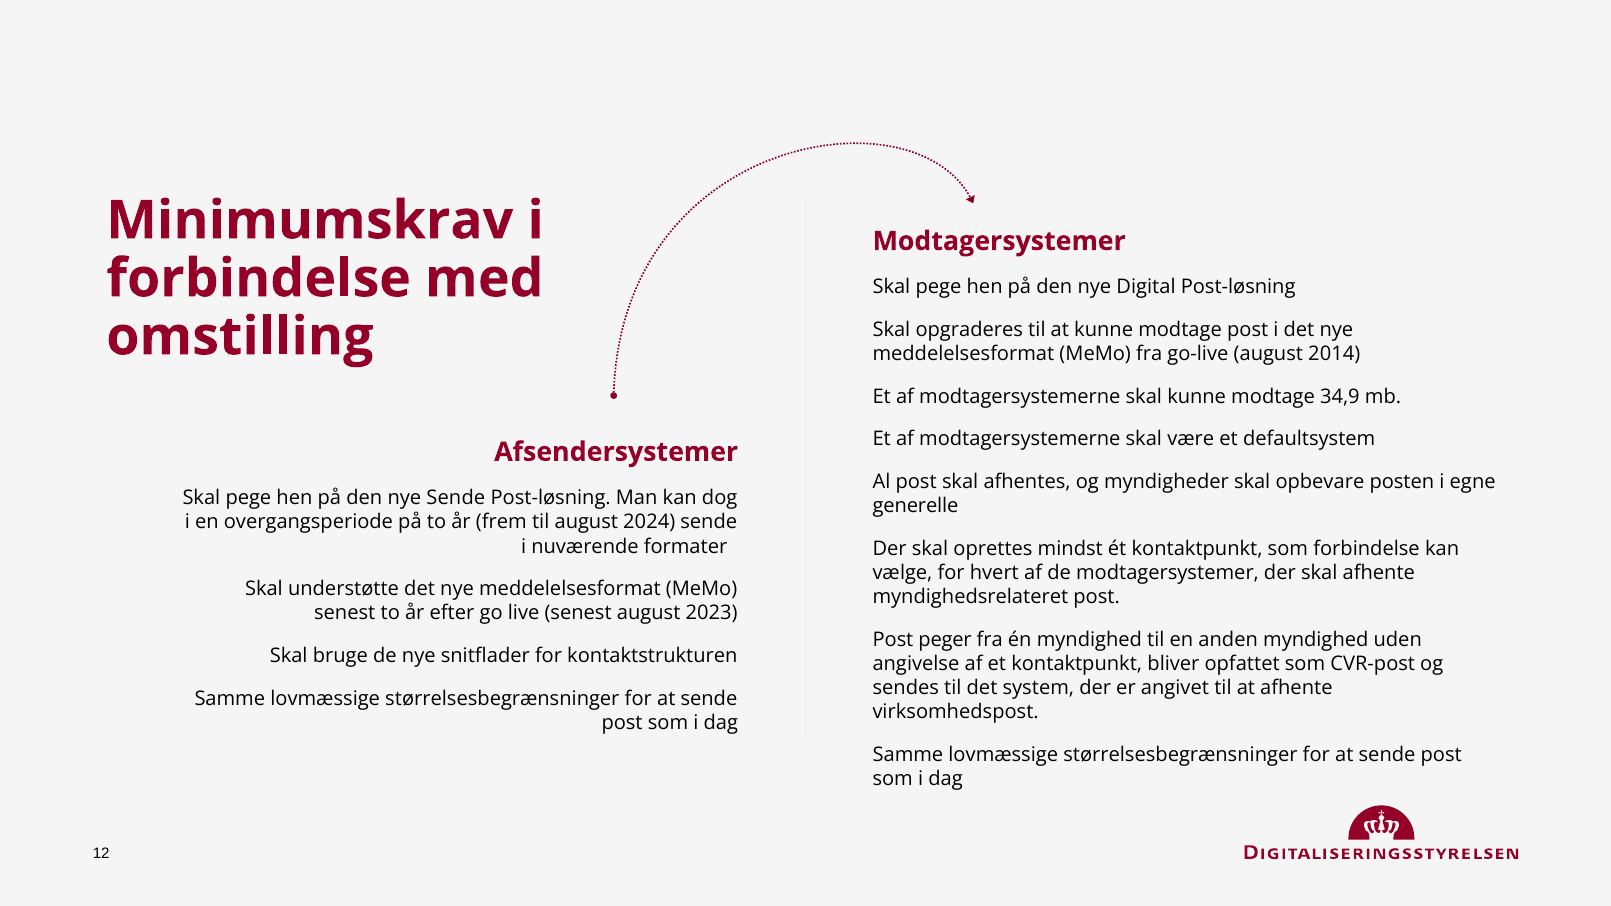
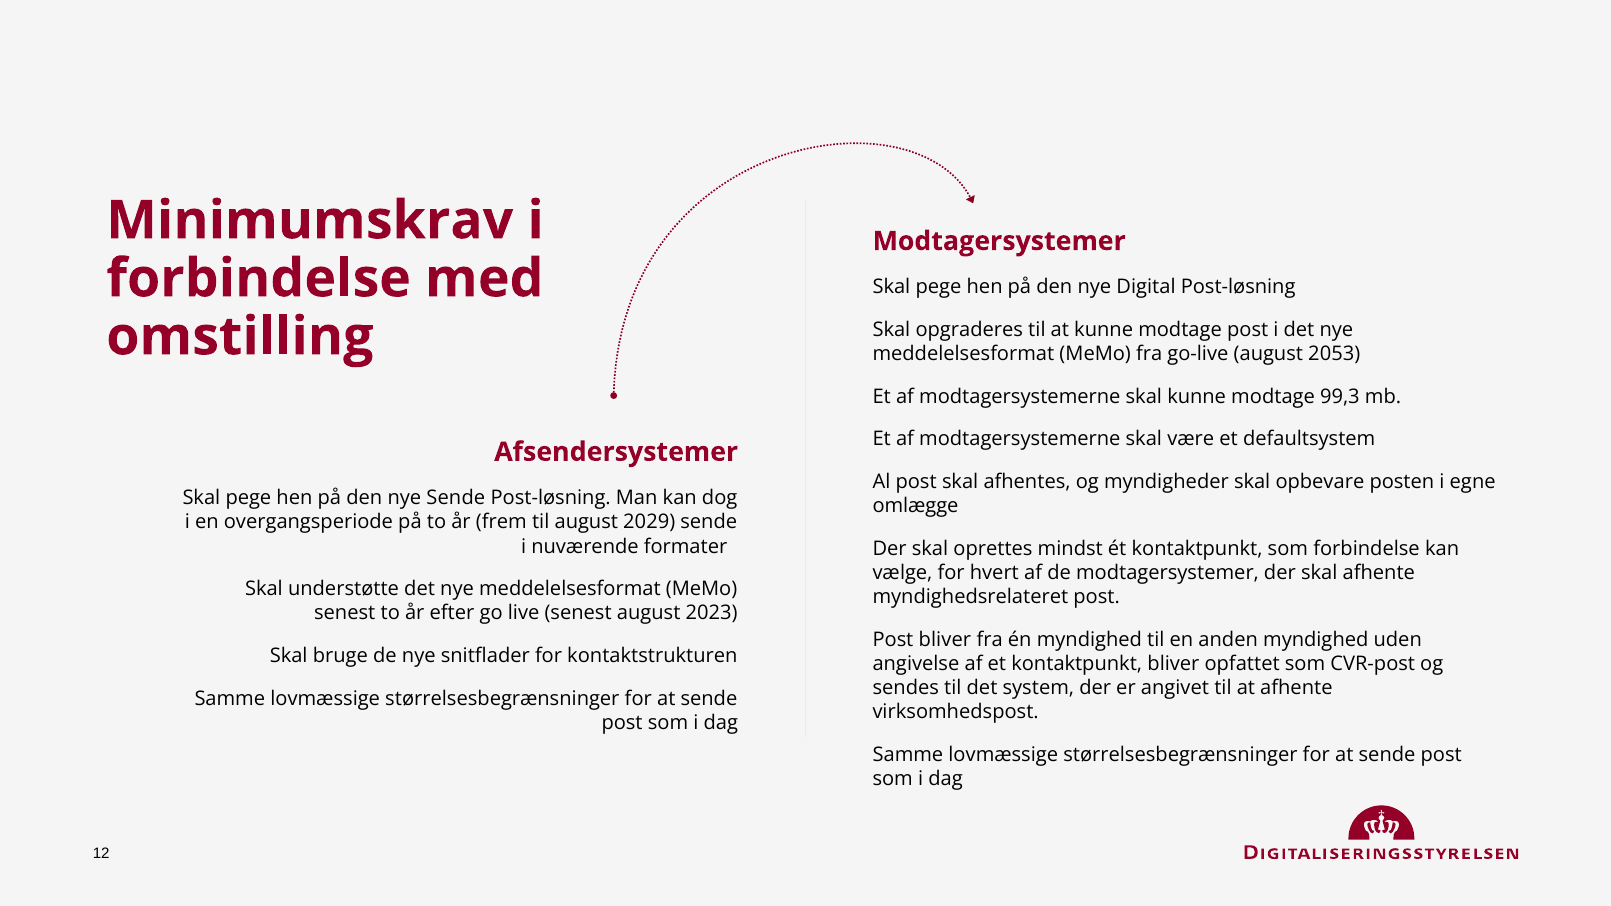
2014: 2014 -> 2053 (1334, 354)
34,9: 34,9 -> 99,3 (1340, 397)
generelle: generelle -> omlægge (916, 506)
2024: 2024 -> 2029 (649, 522)
Post peger: peger -> bliver (945, 640)
